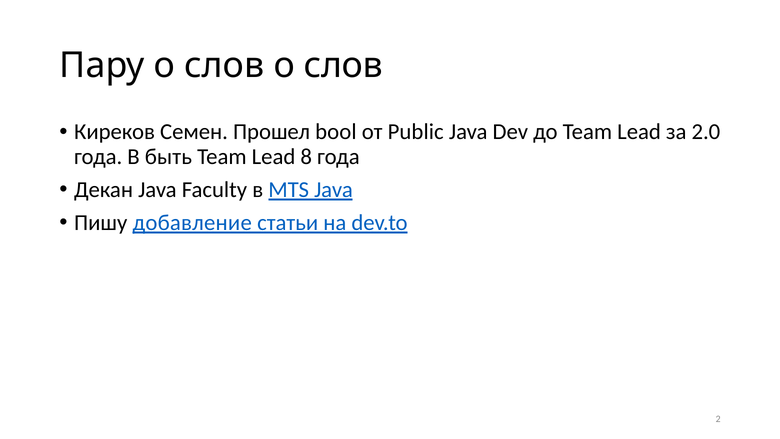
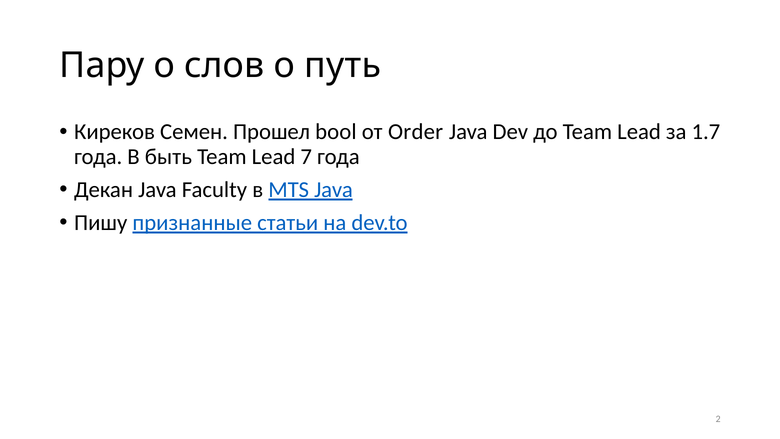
слов о слов: слов -> путь (343, 66)
Public: Public -> Order (416, 132)
2.0: 2.0 -> 1.7 (706, 132)
8: 8 -> 7 (306, 156)
добавление: добавление -> признанные (192, 223)
